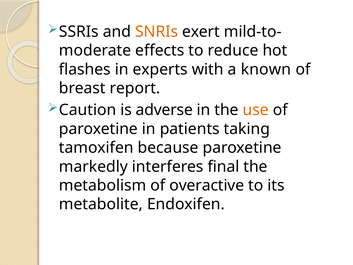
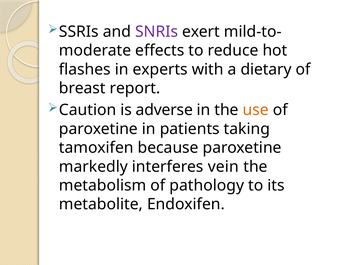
SNRIs colour: orange -> purple (157, 32)
known: known -> dietary (266, 69)
final: final -> vein (223, 166)
overactive: overactive -> pathology (207, 185)
